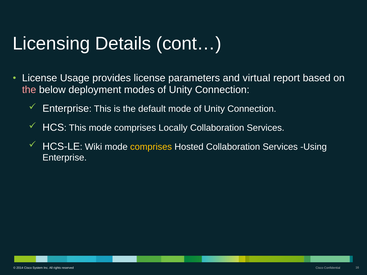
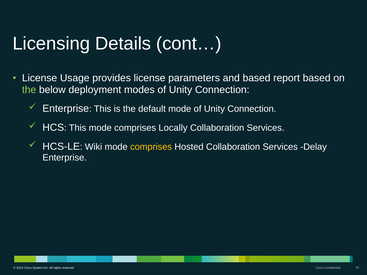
and virtual: virtual -> based (257, 78)
the colour: pink -> light green (29, 90)
Using: Using -> Delay (314, 147)
